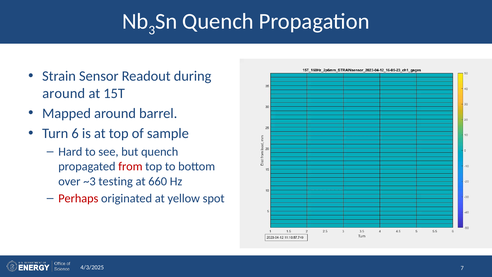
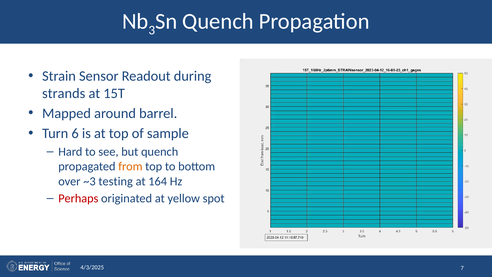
around: around -> strands (64, 93)
from colour: red -> orange (130, 166)
660: 660 -> 164 (158, 181)
